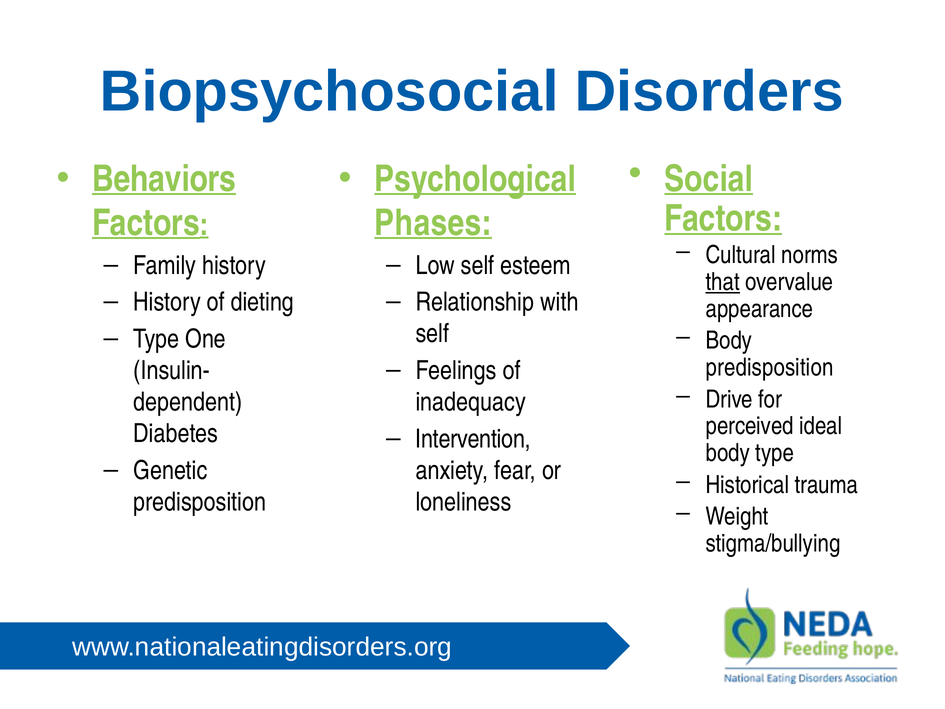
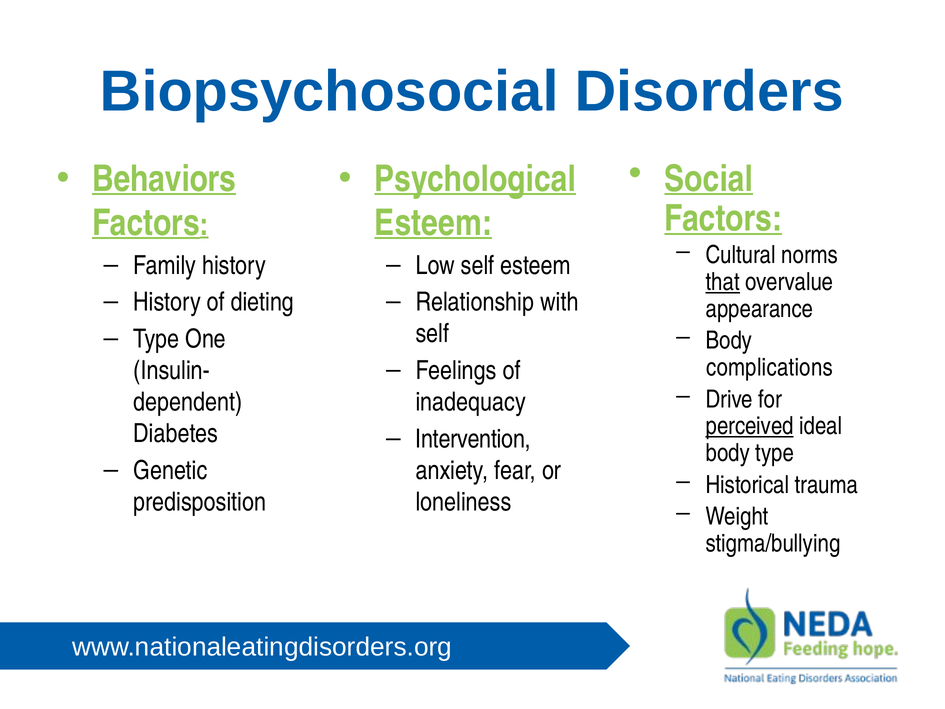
Phases: Phases -> Esteem (433, 223)
predisposition: predisposition -> complications (770, 368)
perceived underline: none -> present (750, 426)
